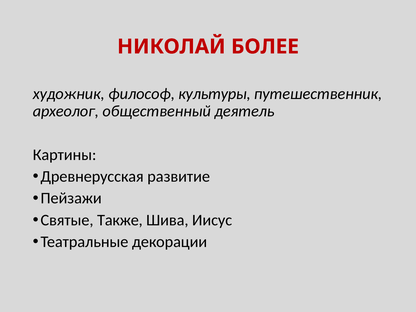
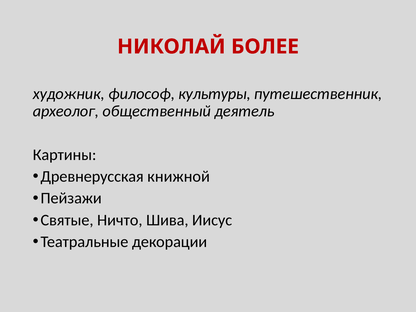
развитие: развитие -> книжной (179, 177)
Также: Также -> Ничто (120, 220)
